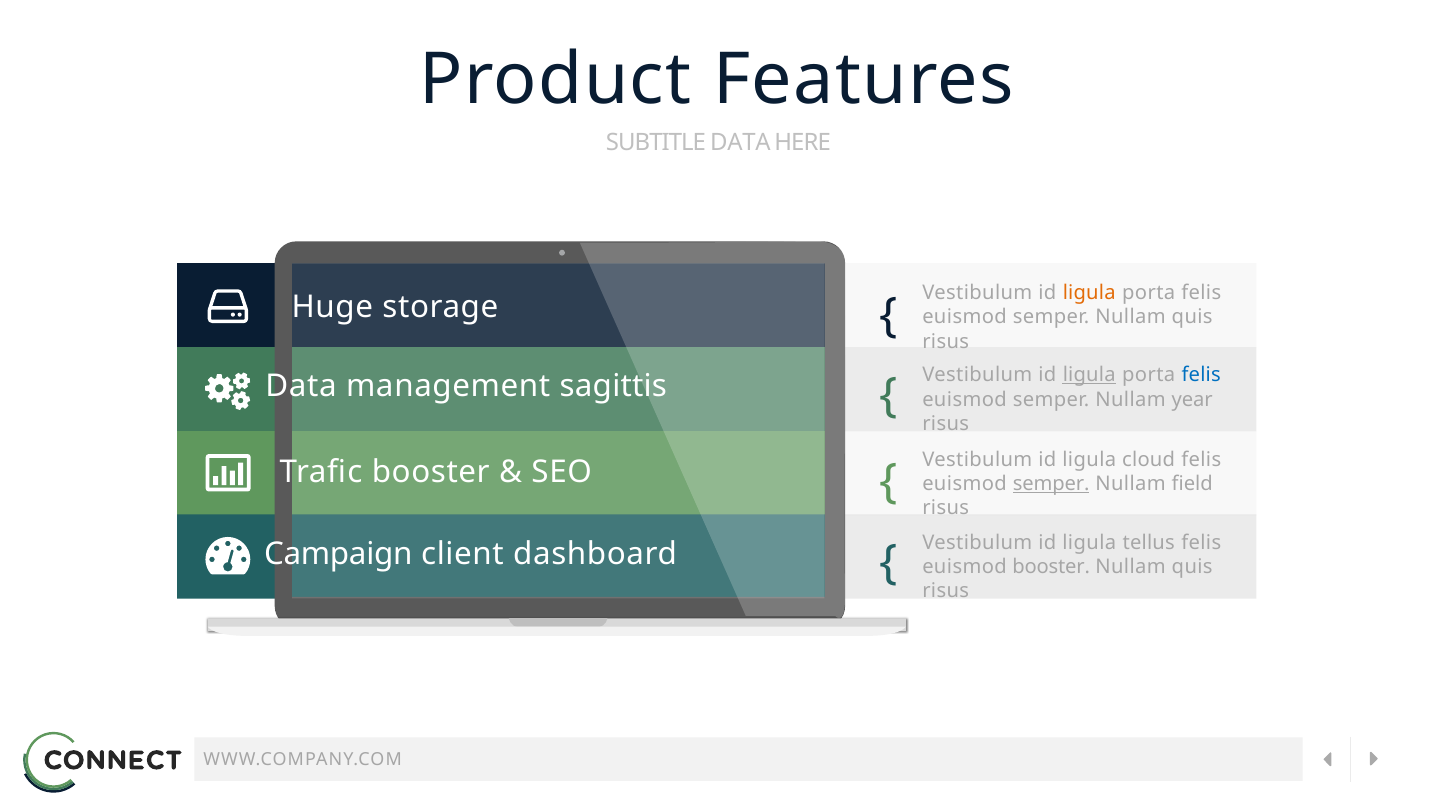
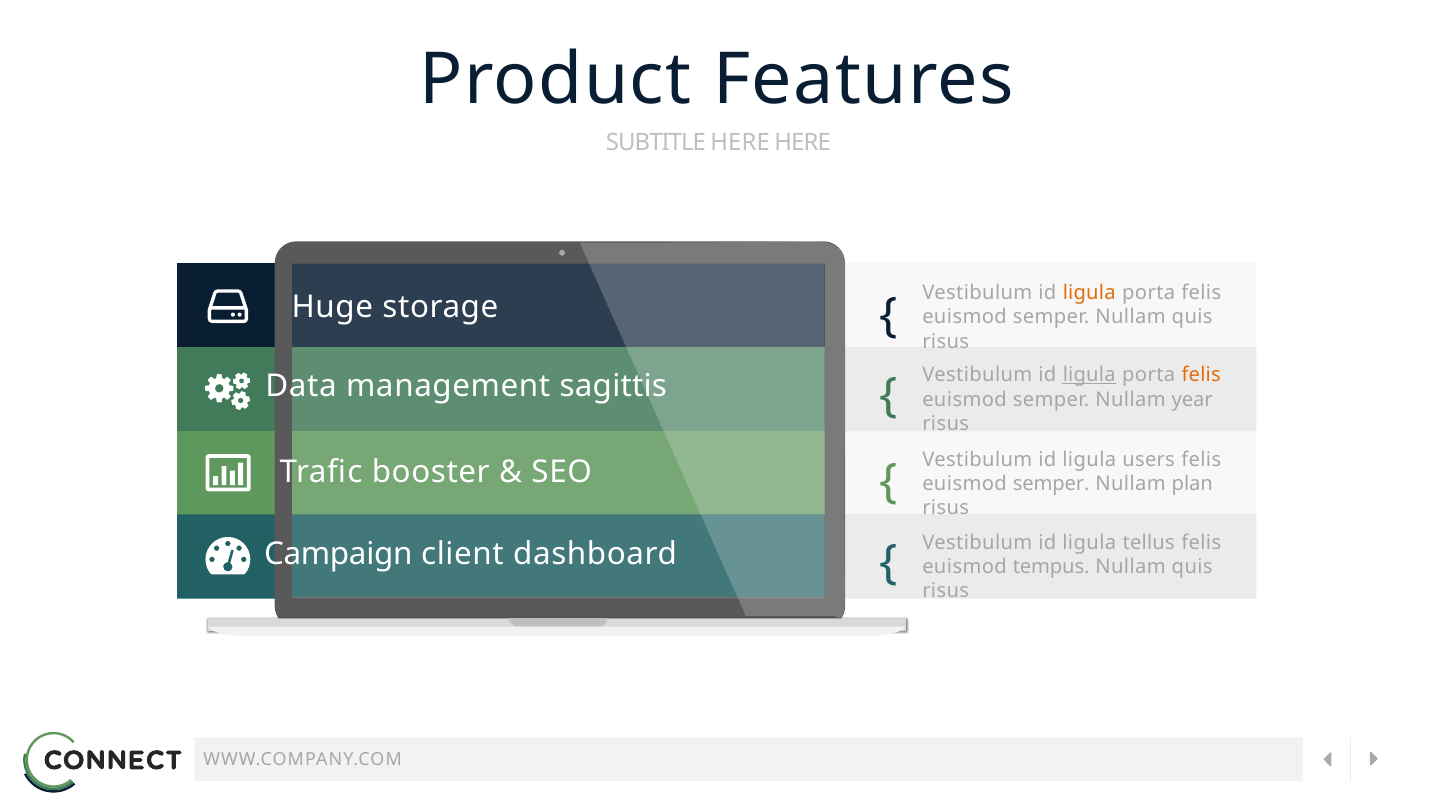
SUBTITLE DATA: DATA -> HERE (740, 143)
felis colour: blue -> orange (1201, 375)
cloud: cloud -> users (1149, 460)
semper underline: present -> none (1051, 484)
field: field -> plan (1192, 484)
euismod booster: booster -> tempus (1051, 567)
